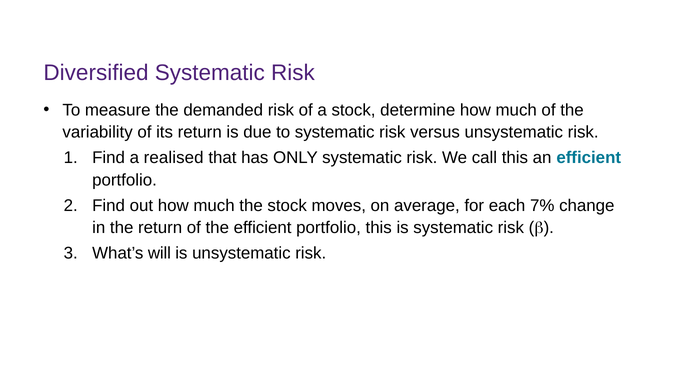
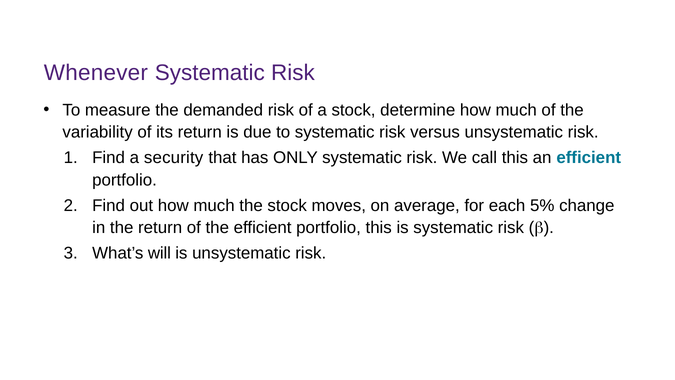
Diversified: Diversified -> Whenever (96, 73)
realised: realised -> security (174, 158)
7%: 7% -> 5% (542, 205)
